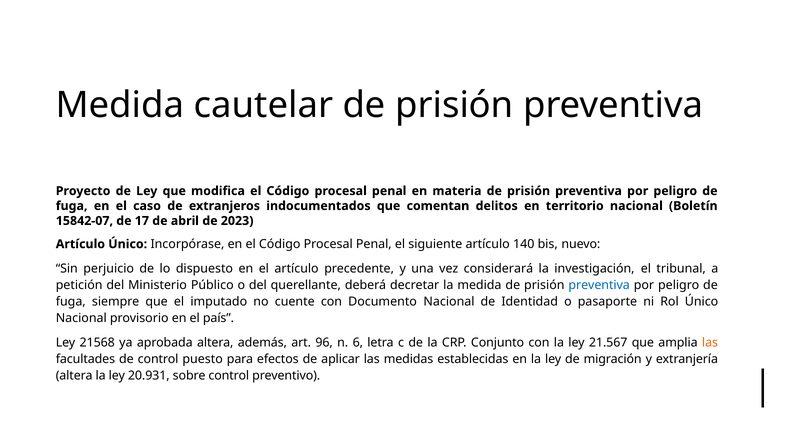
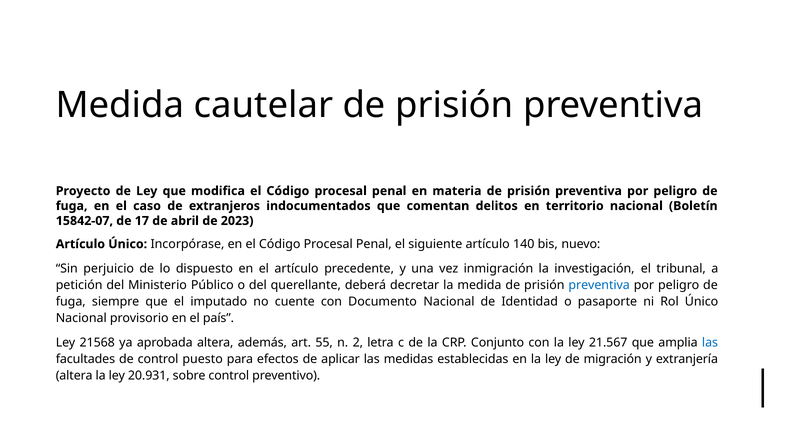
considerará: considerará -> inmigración (498, 269)
96: 96 -> 55 (324, 343)
6: 6 -> 2 (358, 343)
las colour: orange -> blue (710, 343)
